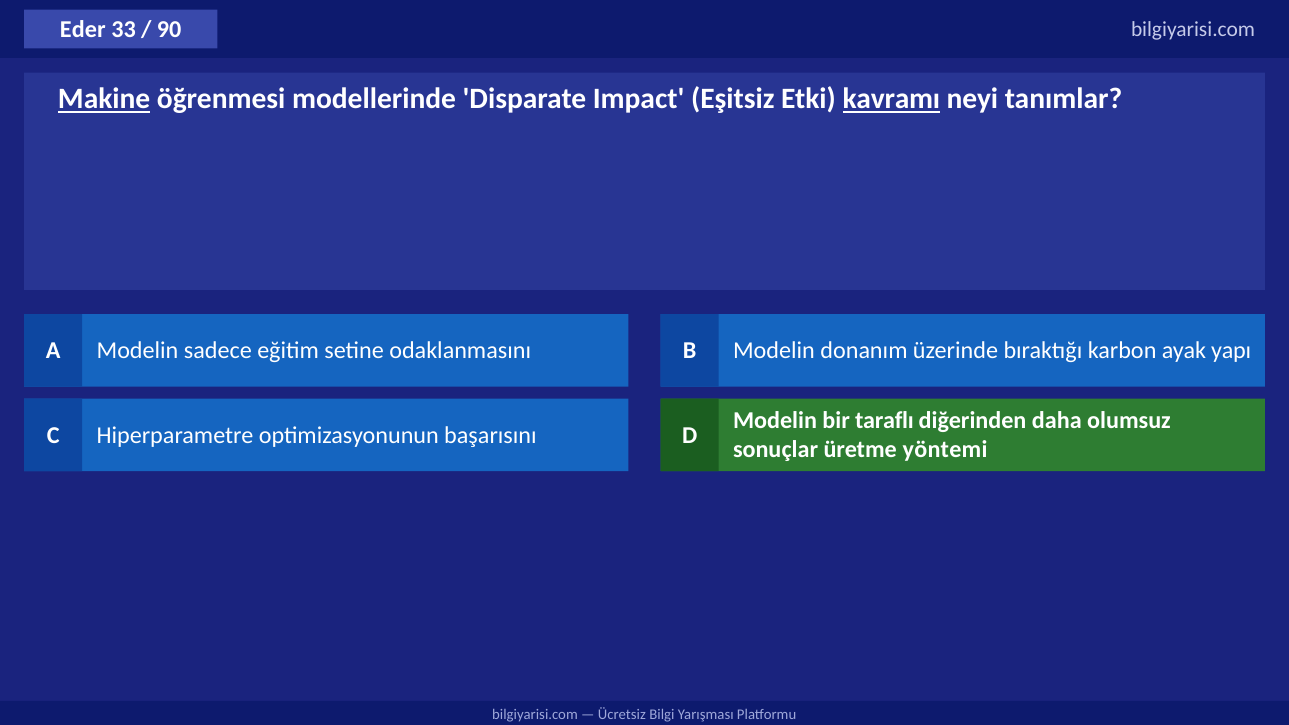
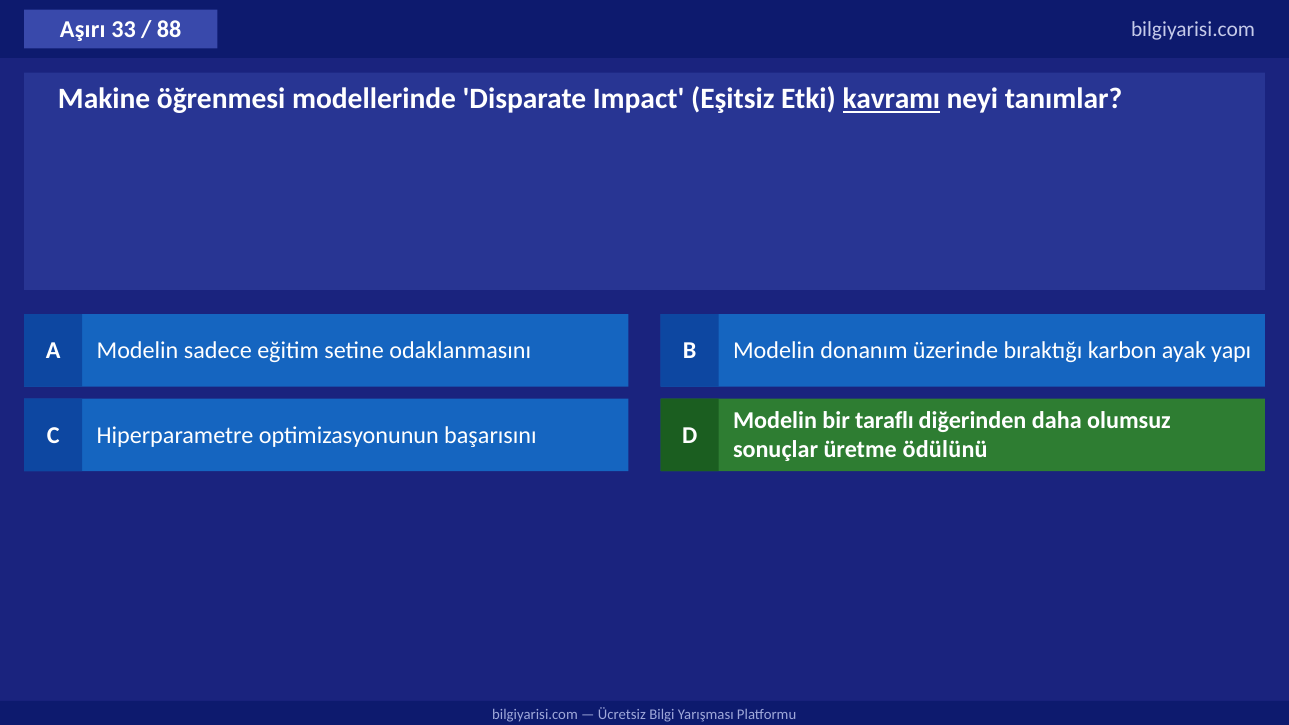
Eder: Eder -> Aşırı (83, 29)
90: 90 -> 88 (169, 29)
Makine underline: present -> none (104, 99)
yöntemi: yöntemi -> ödülünü (945, 450)
